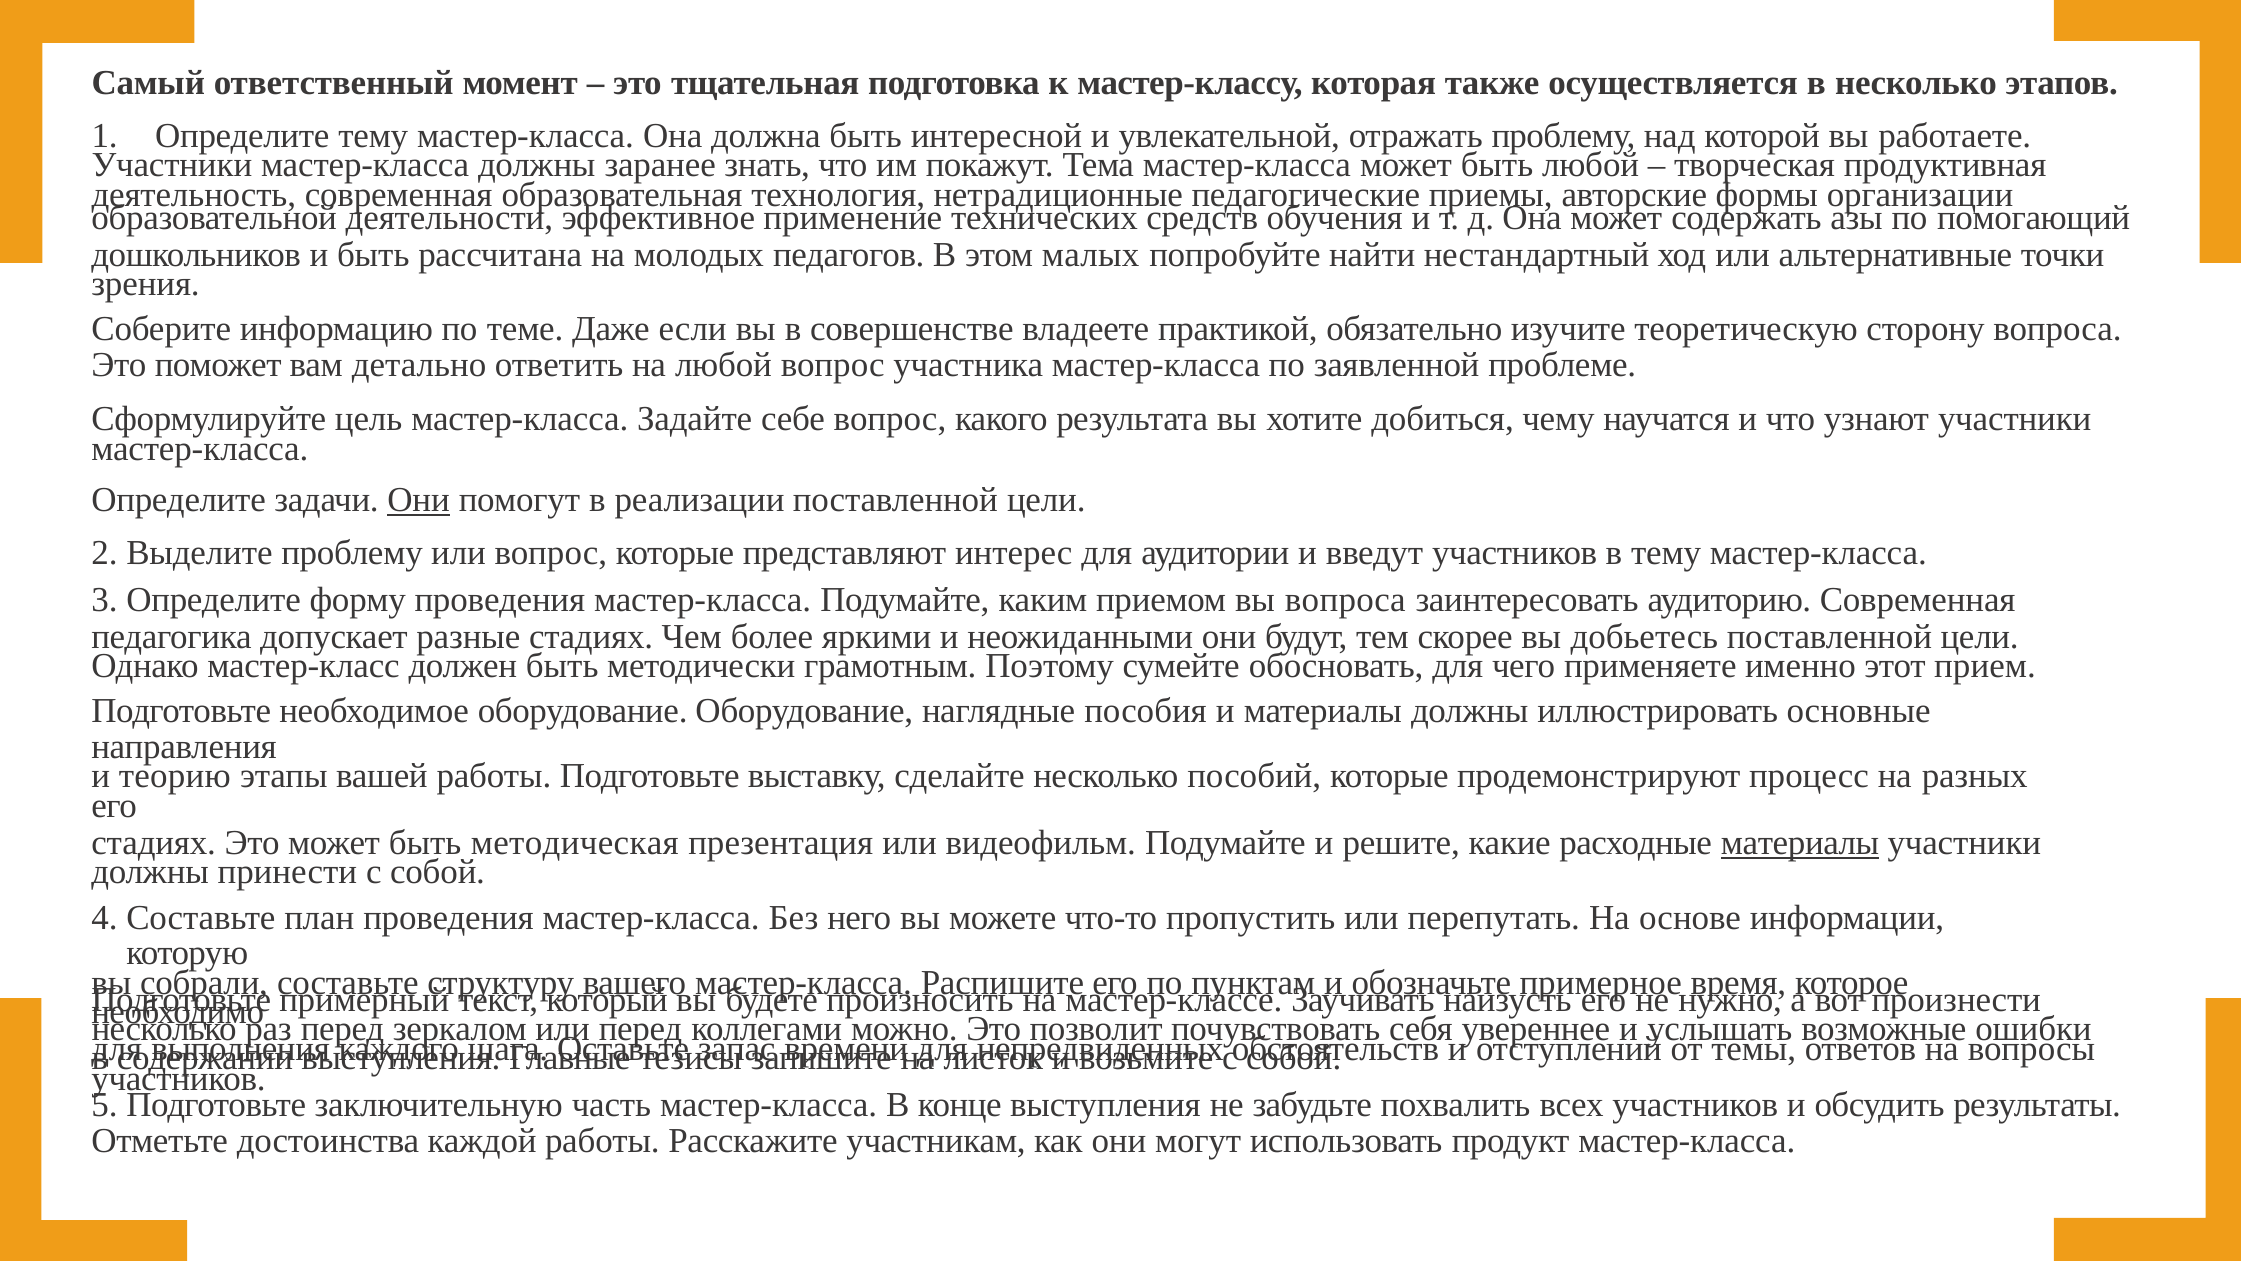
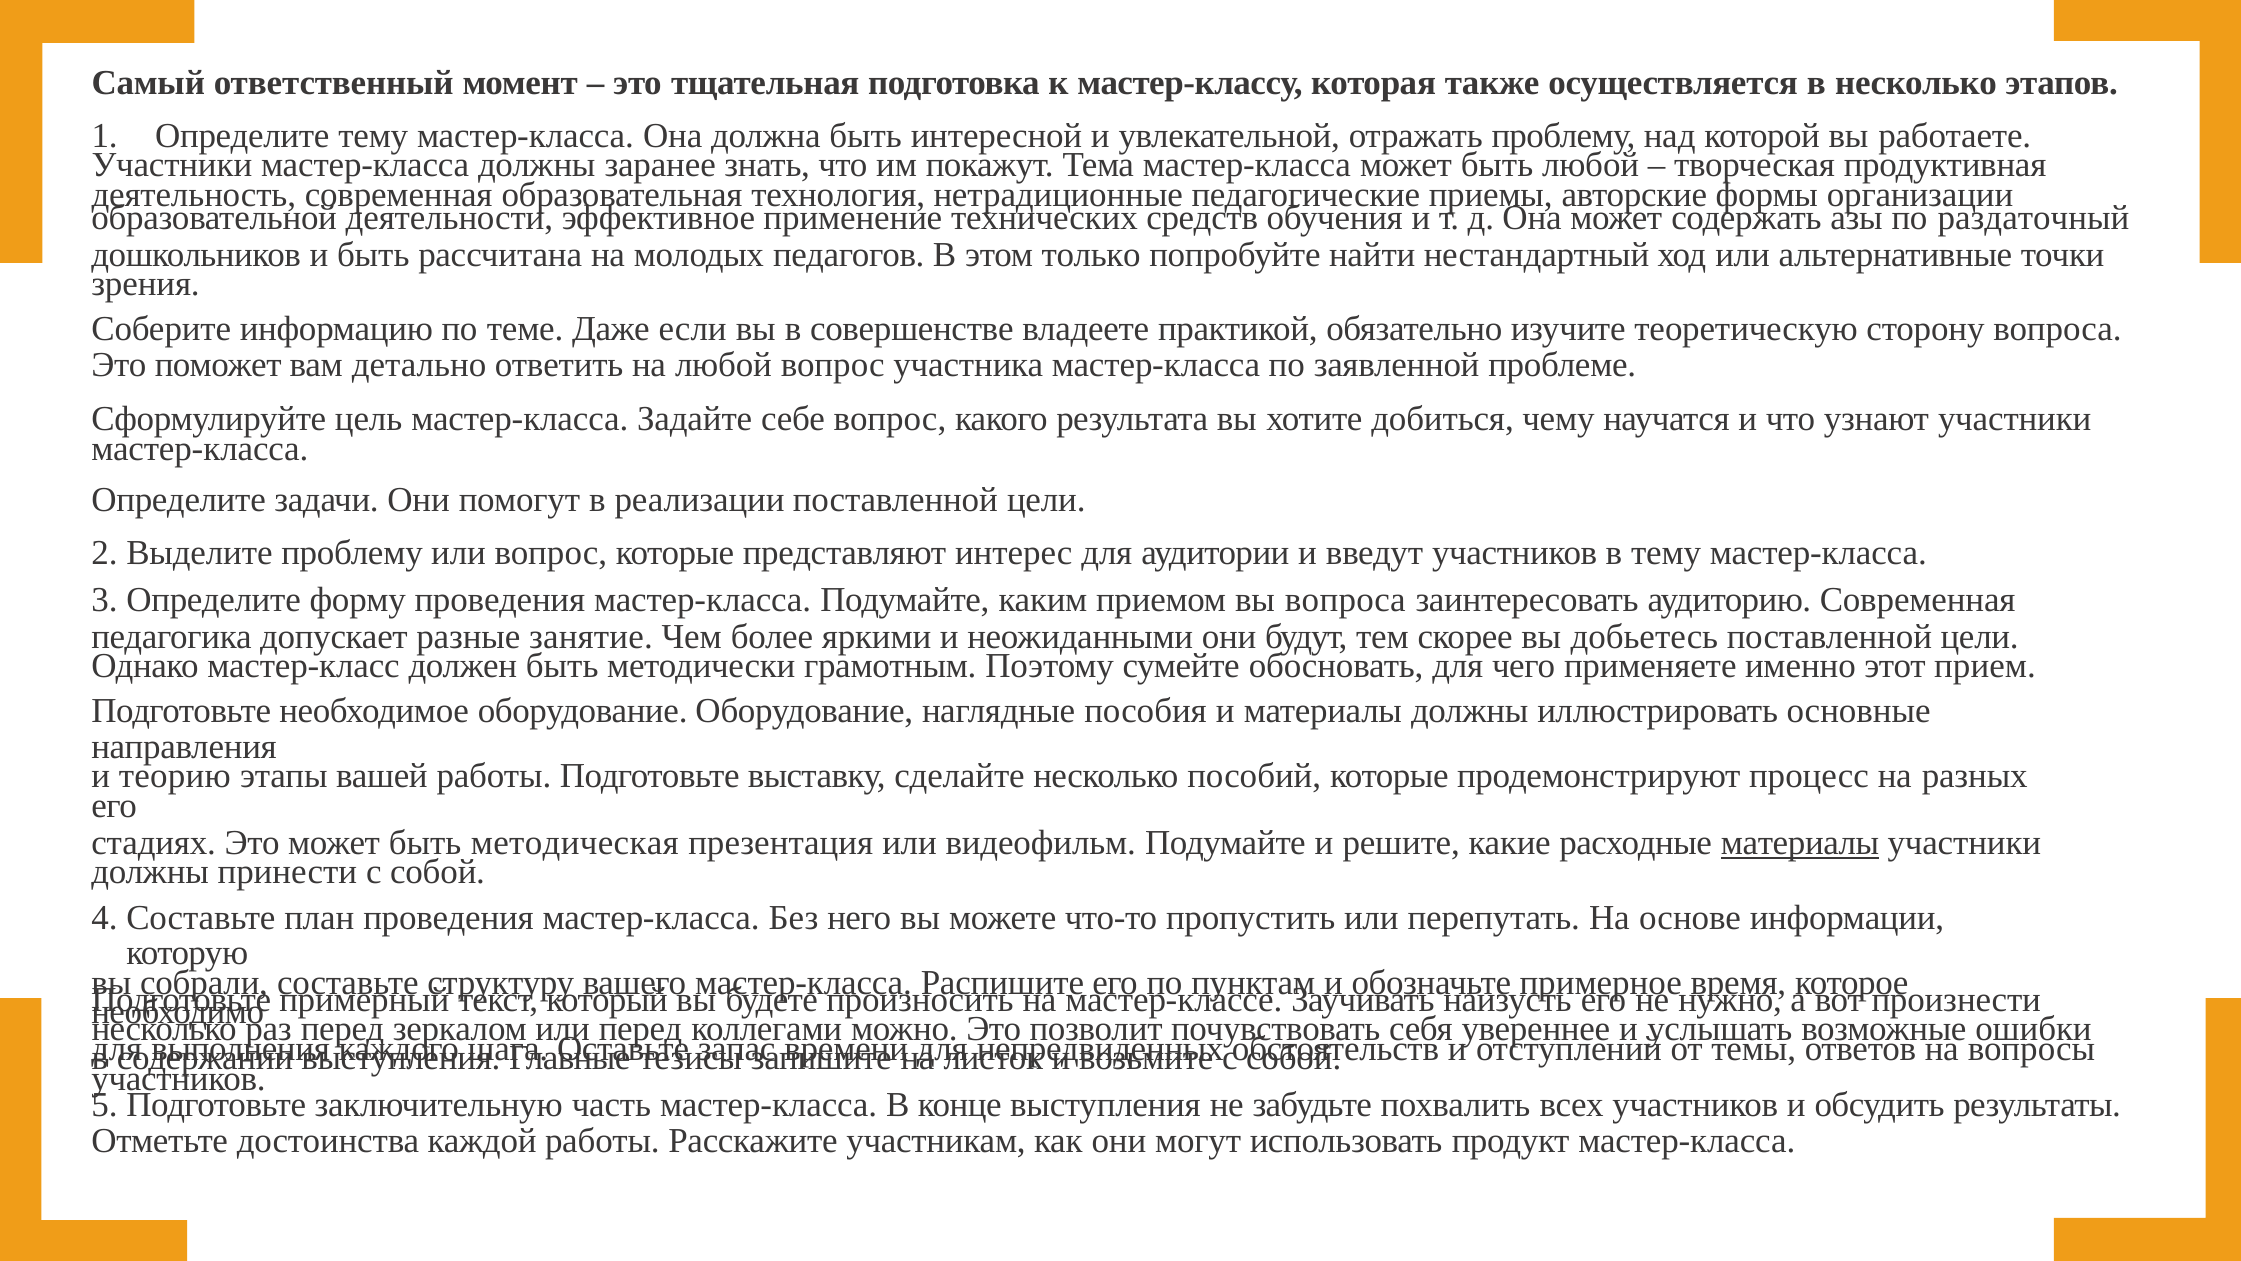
помогающий: помогающий -> раздаточный (2033, 218)
малых: малых -> только (1091, 254)
Они underline: present -> none (419, 500)
разные стадиях: стадиях -> занятие (591, 636)
